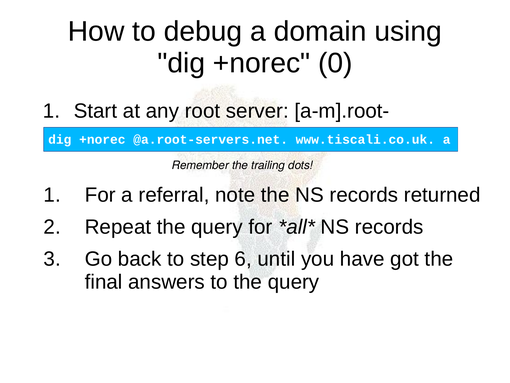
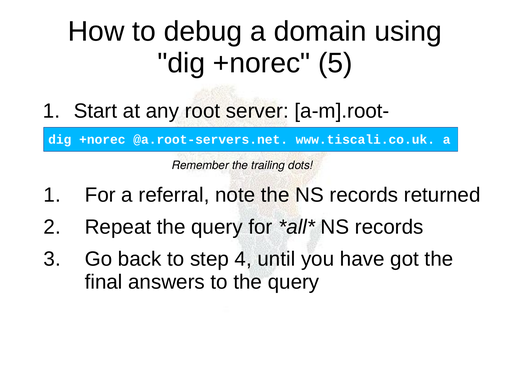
0: 0 -> 5 (335, 63)
6: 6 -> 4 (243, 259)
